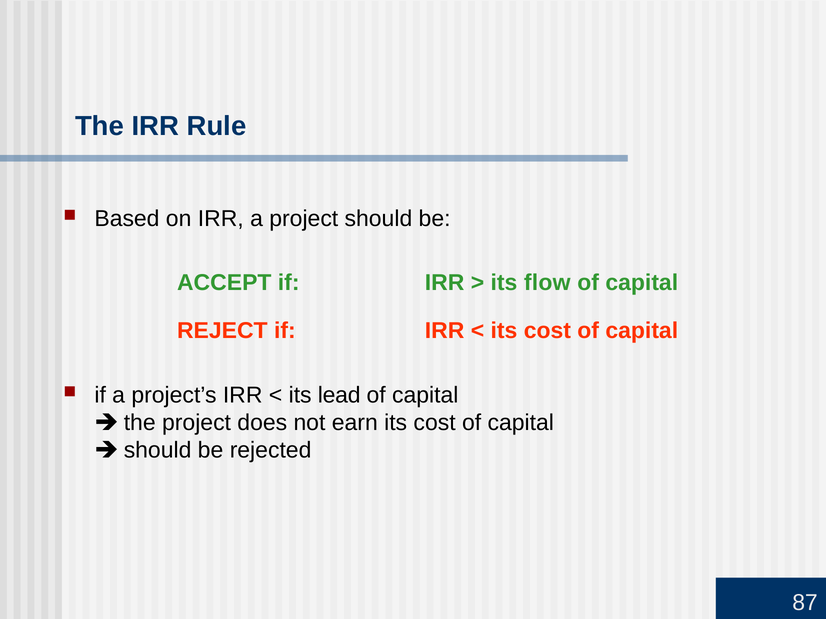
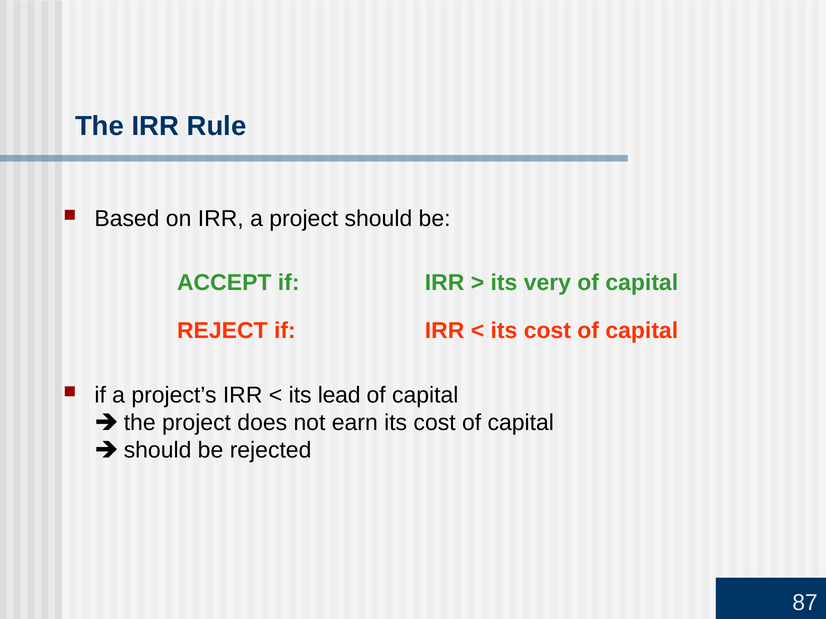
flow: flow -> very (547, 283)
